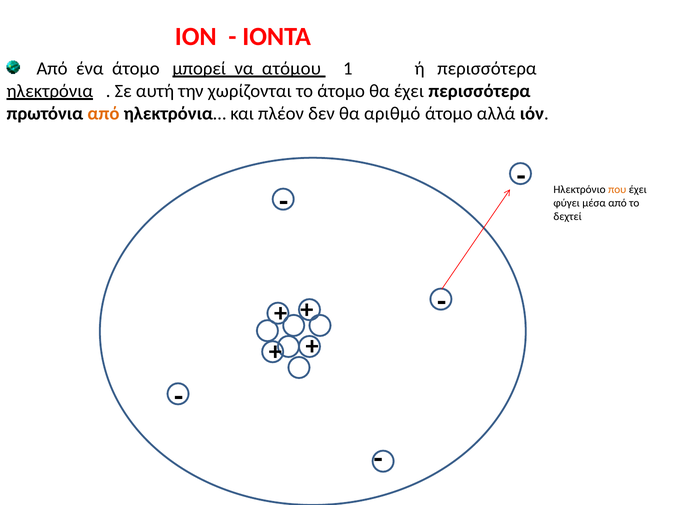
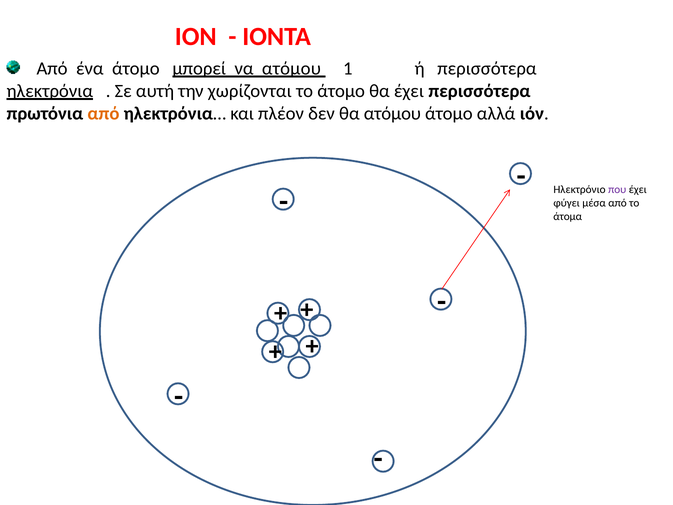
θα αριθμό: αριθμό -> ατόμου (392, 113)
που colour: orange -> purple (617, 190)
δεχτεί: δεχτεί -> άτομα (568, 216)
